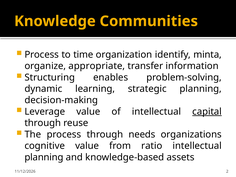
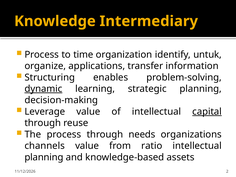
Communities: Communities -> Intermediary (149, 21)
minta: minta -> untuk (208, 55)
appropriate: appropriate -> applications (97, 66)
dynamic underline: none -> present (43, 89)
cognitive: cognitive -> channels (45, 146)
